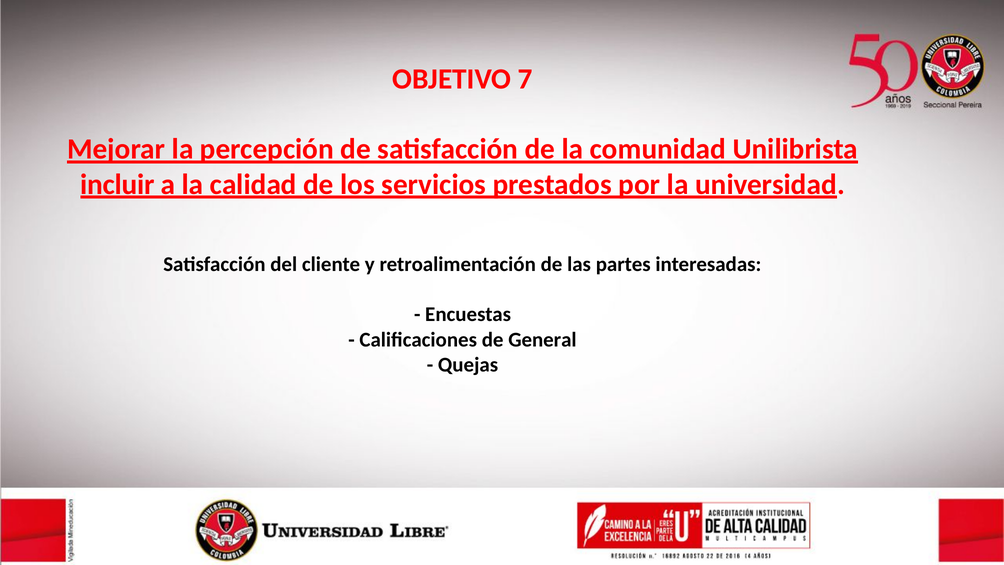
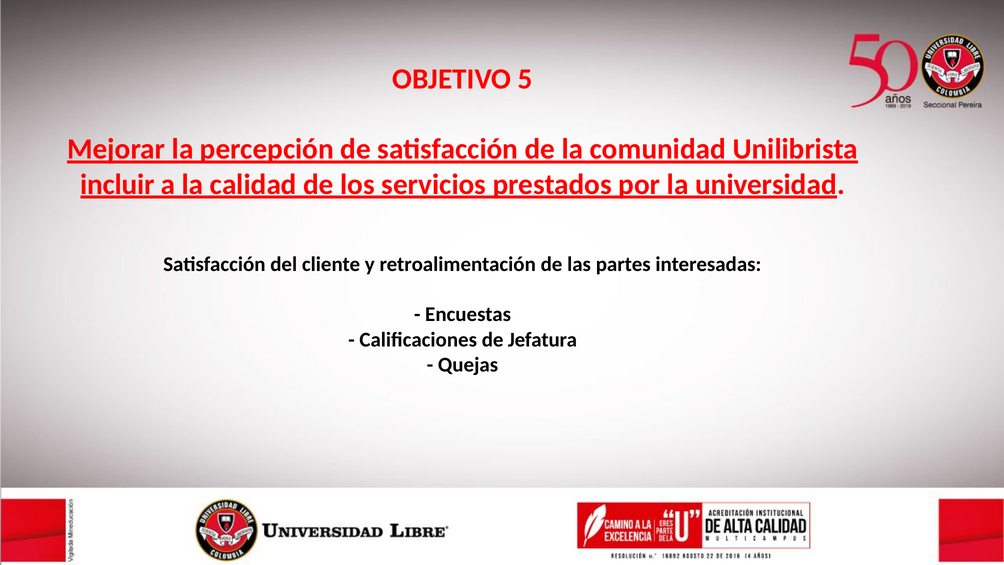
7: 7 -> 5 (525, 79)
General: General -> Jefatura (542, 339)
